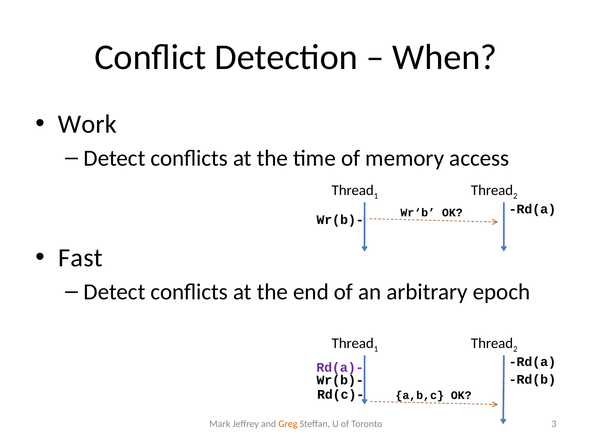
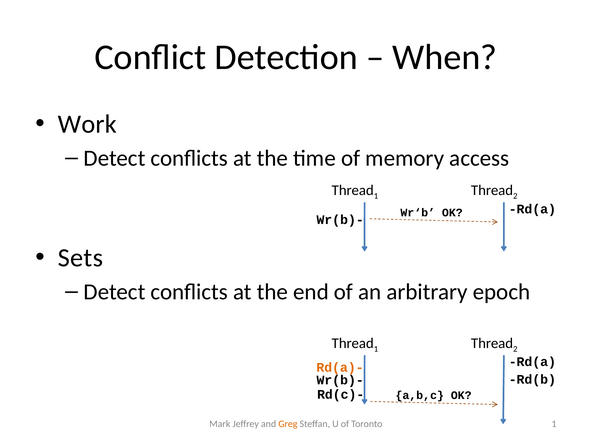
Fast: Fast -> Sets (80, 258)
Rd(a)- colour: purple -> orange (340, 367)
Toronto 3: 3 -> 1 (554, 424)
